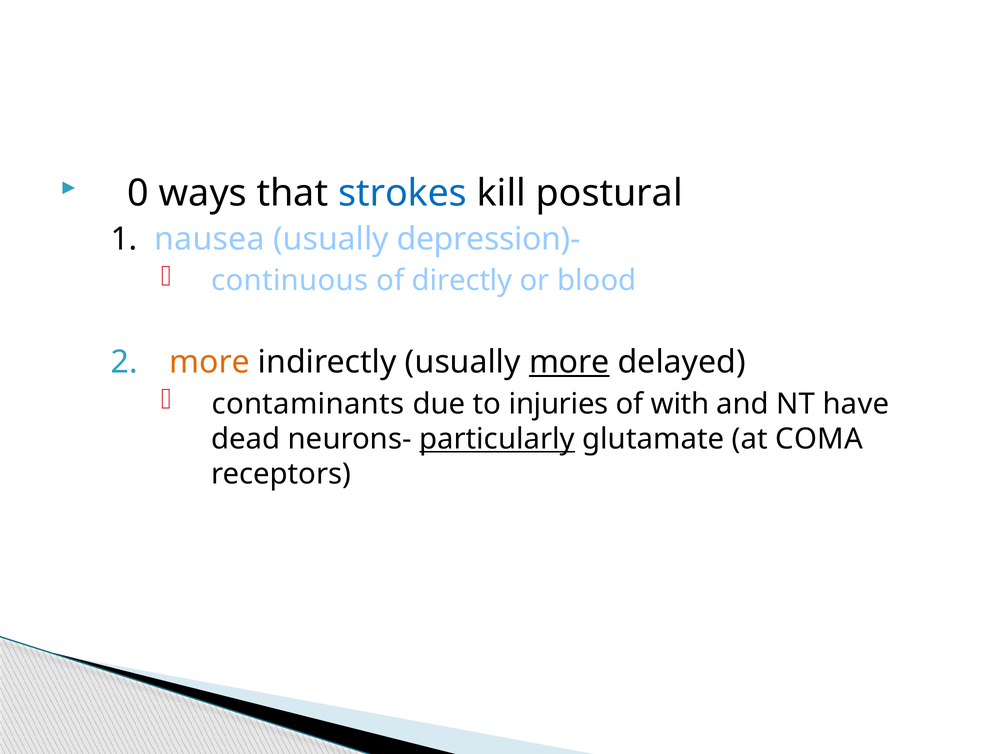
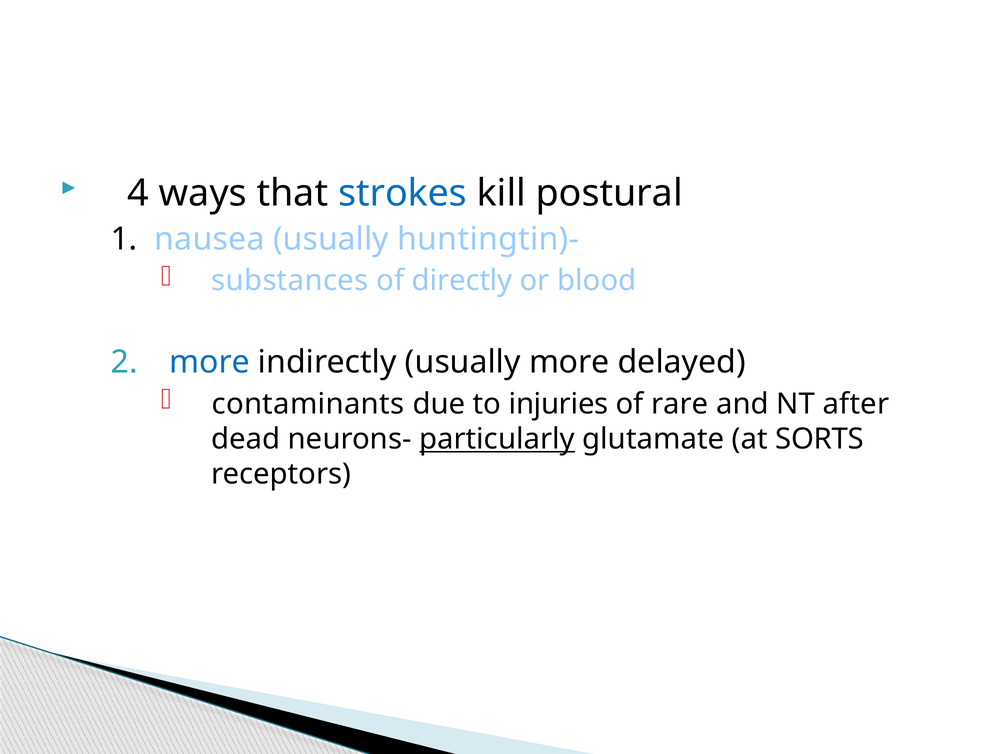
0: 0 -> 4 (138, 193)
depression)-: depression)- -> huntingtin)- (488, 239)
continuous: continuous -> substances (290, 281)
more colour: orange -> blue (210, 363)
more underline: present -> none (569, 363)
with: with -> rare (680, 404)
have: have -> after (856, 404)
COMA: COMA -> SORTS (820, 439)
